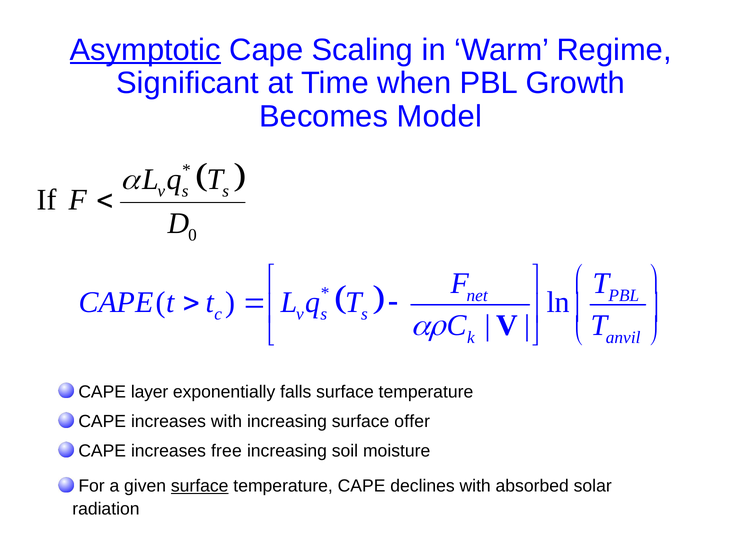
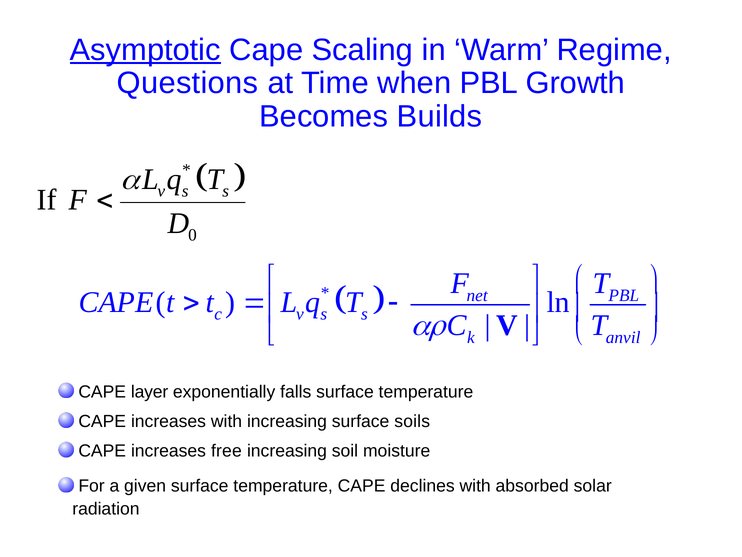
Significant: Significant -> Questions (187, 83)
Model: Model -> Builds (439, 117)
offer: offer -> soils (412, 421)
surface underline: present -> none (200, 486)
